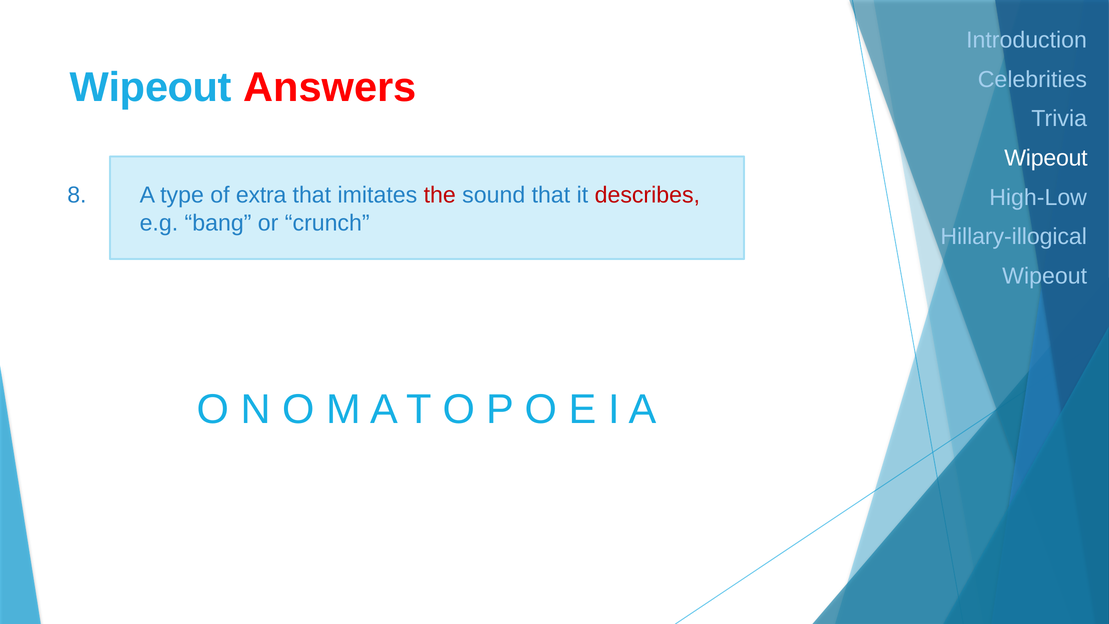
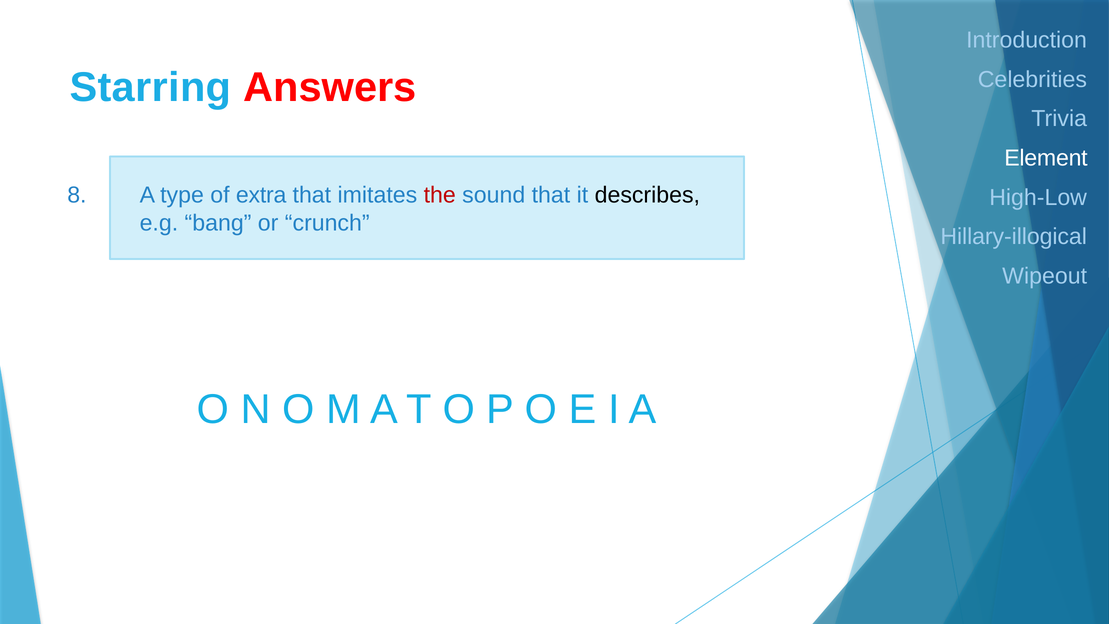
Wipeout: Wipeout -> Starring (150, 87)
Wipeout: Wipeout -> Element (1046, 158)
describes colour: red -> black (647, 195)
